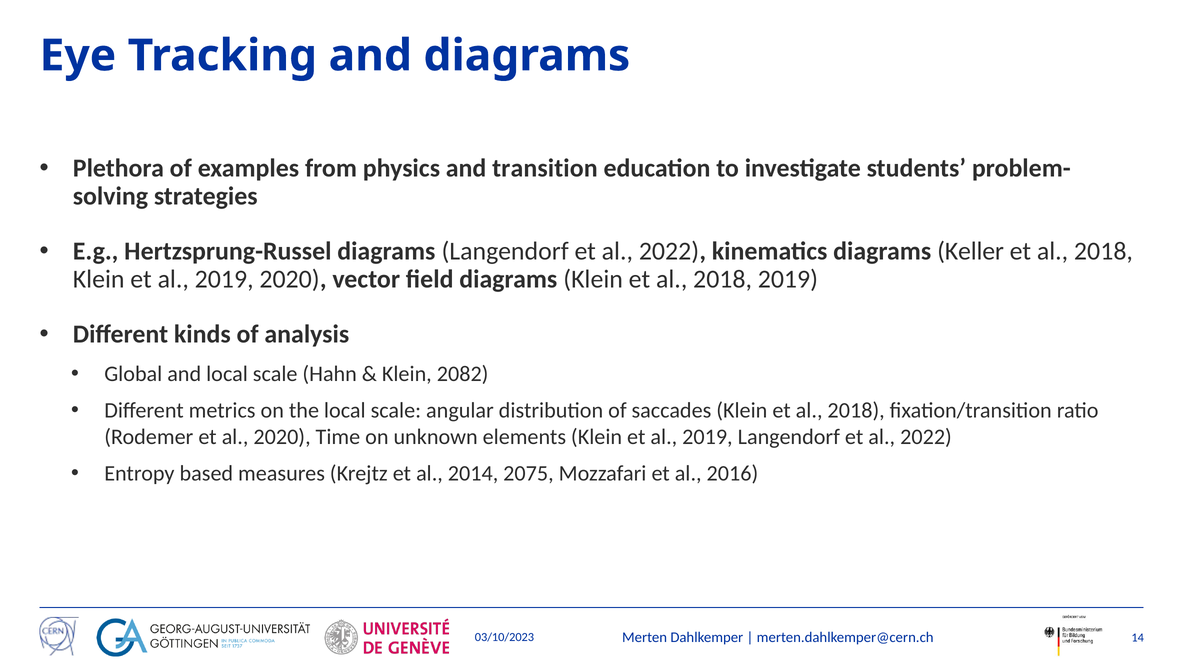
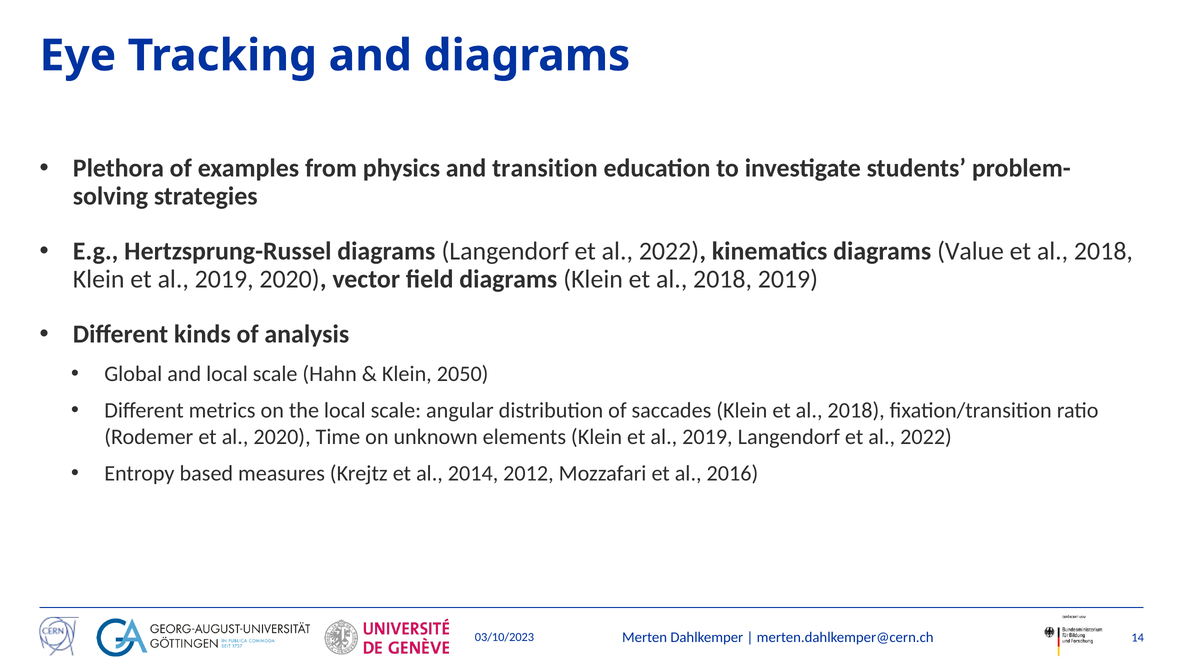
Keller: Keller -> Value (971, 251)
2082: 2082 -> 2050 (463, 374)
2075: 2075 -> 2012 (528, 474)
